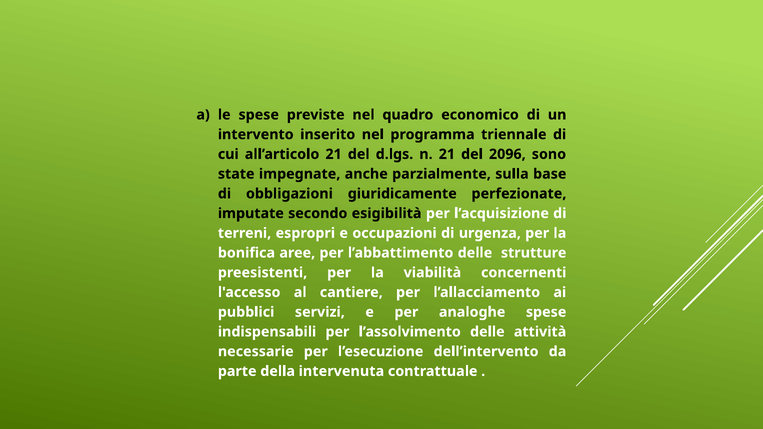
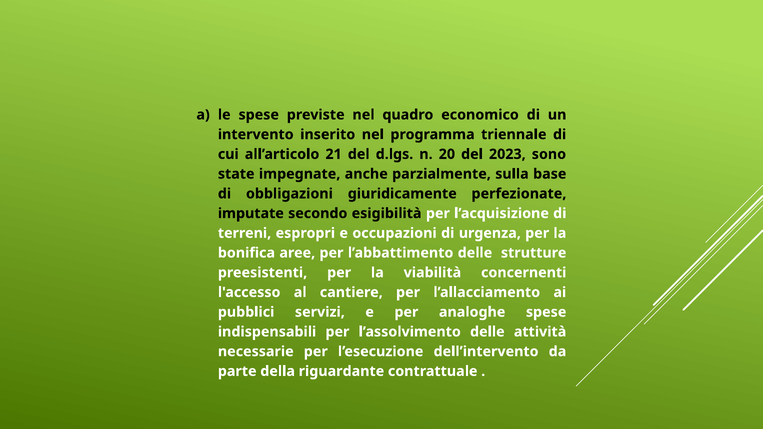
n 21: 21 -> 20 (447, 154)
2096: 2096 -> 2023 (507, 154)
intervenuta: intervenuta -> riguardante (341, 371)
